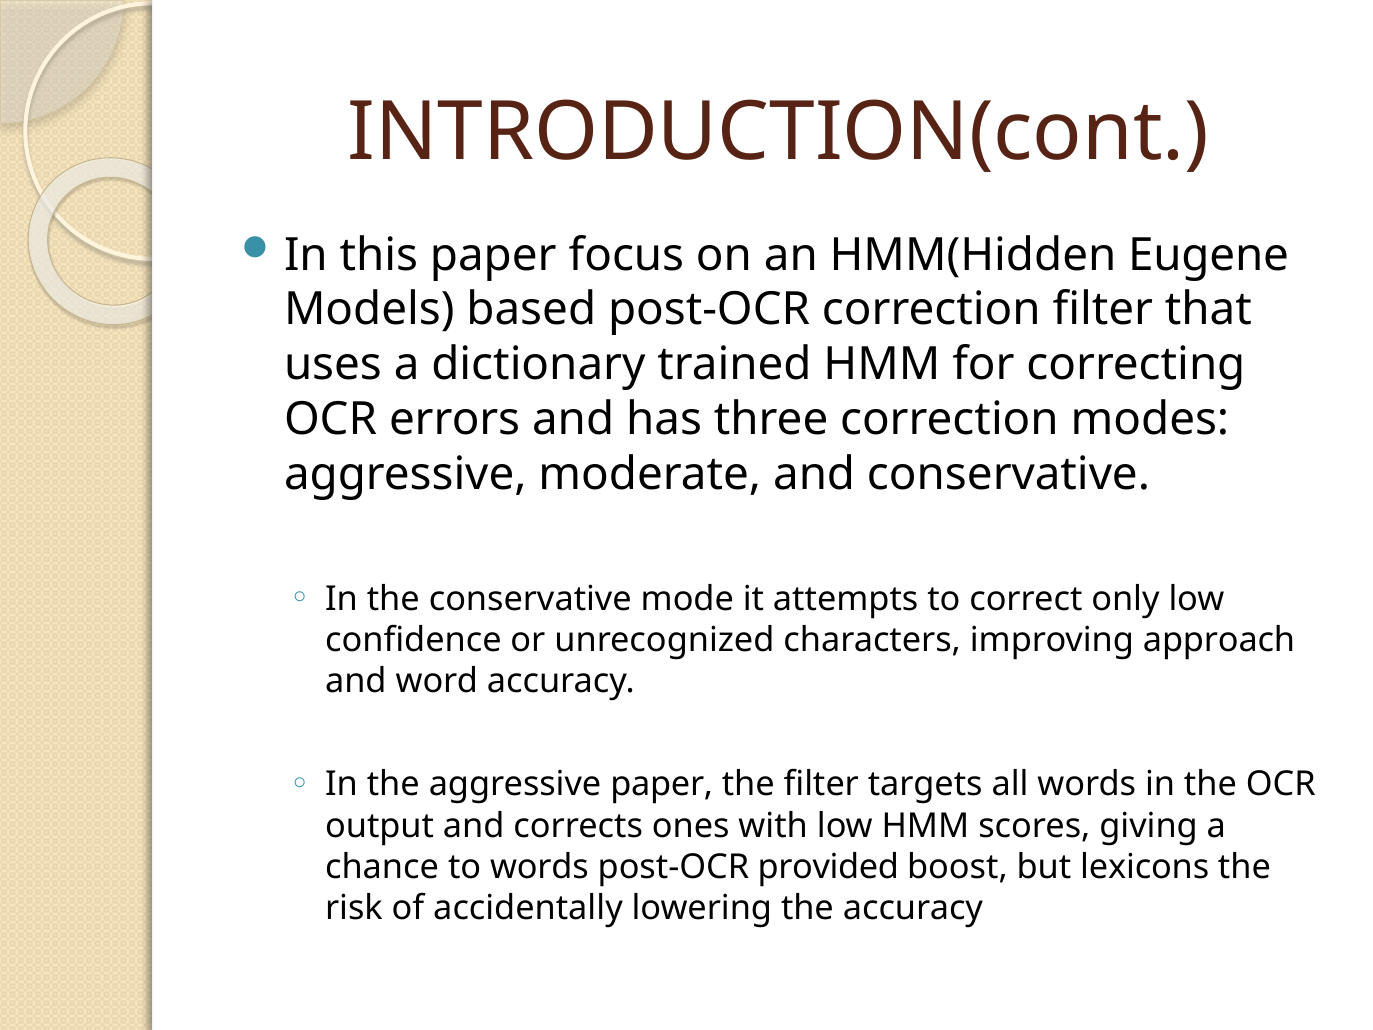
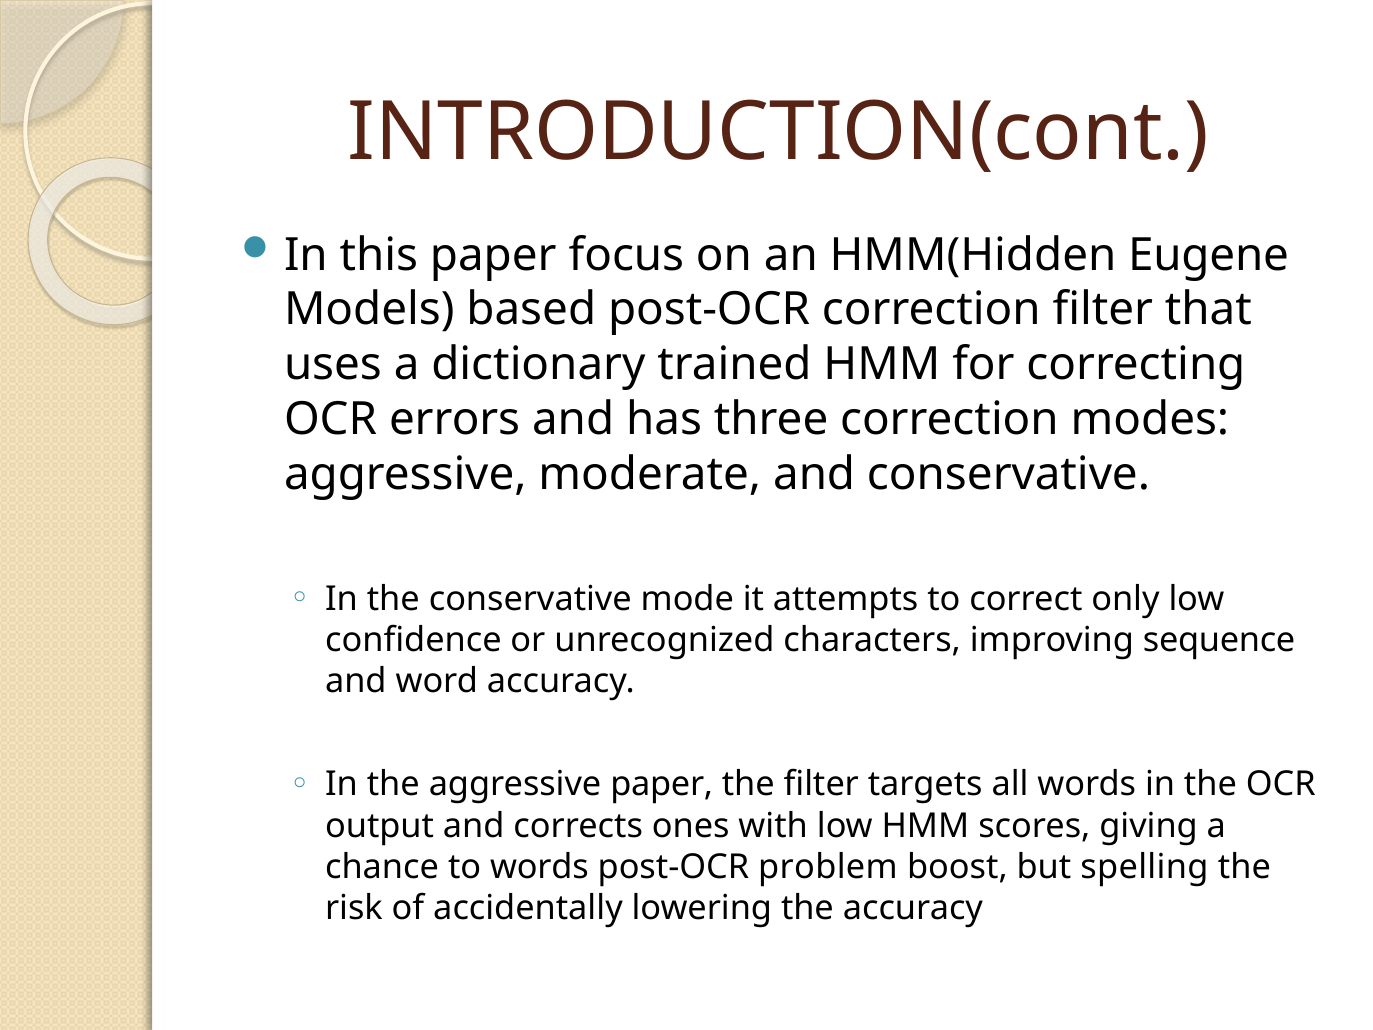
approach: approach -> sequence (1219, 640)
provided: provided -> problem (828, 867)
lexicons: lexicons -> spelling (1144, 867)
